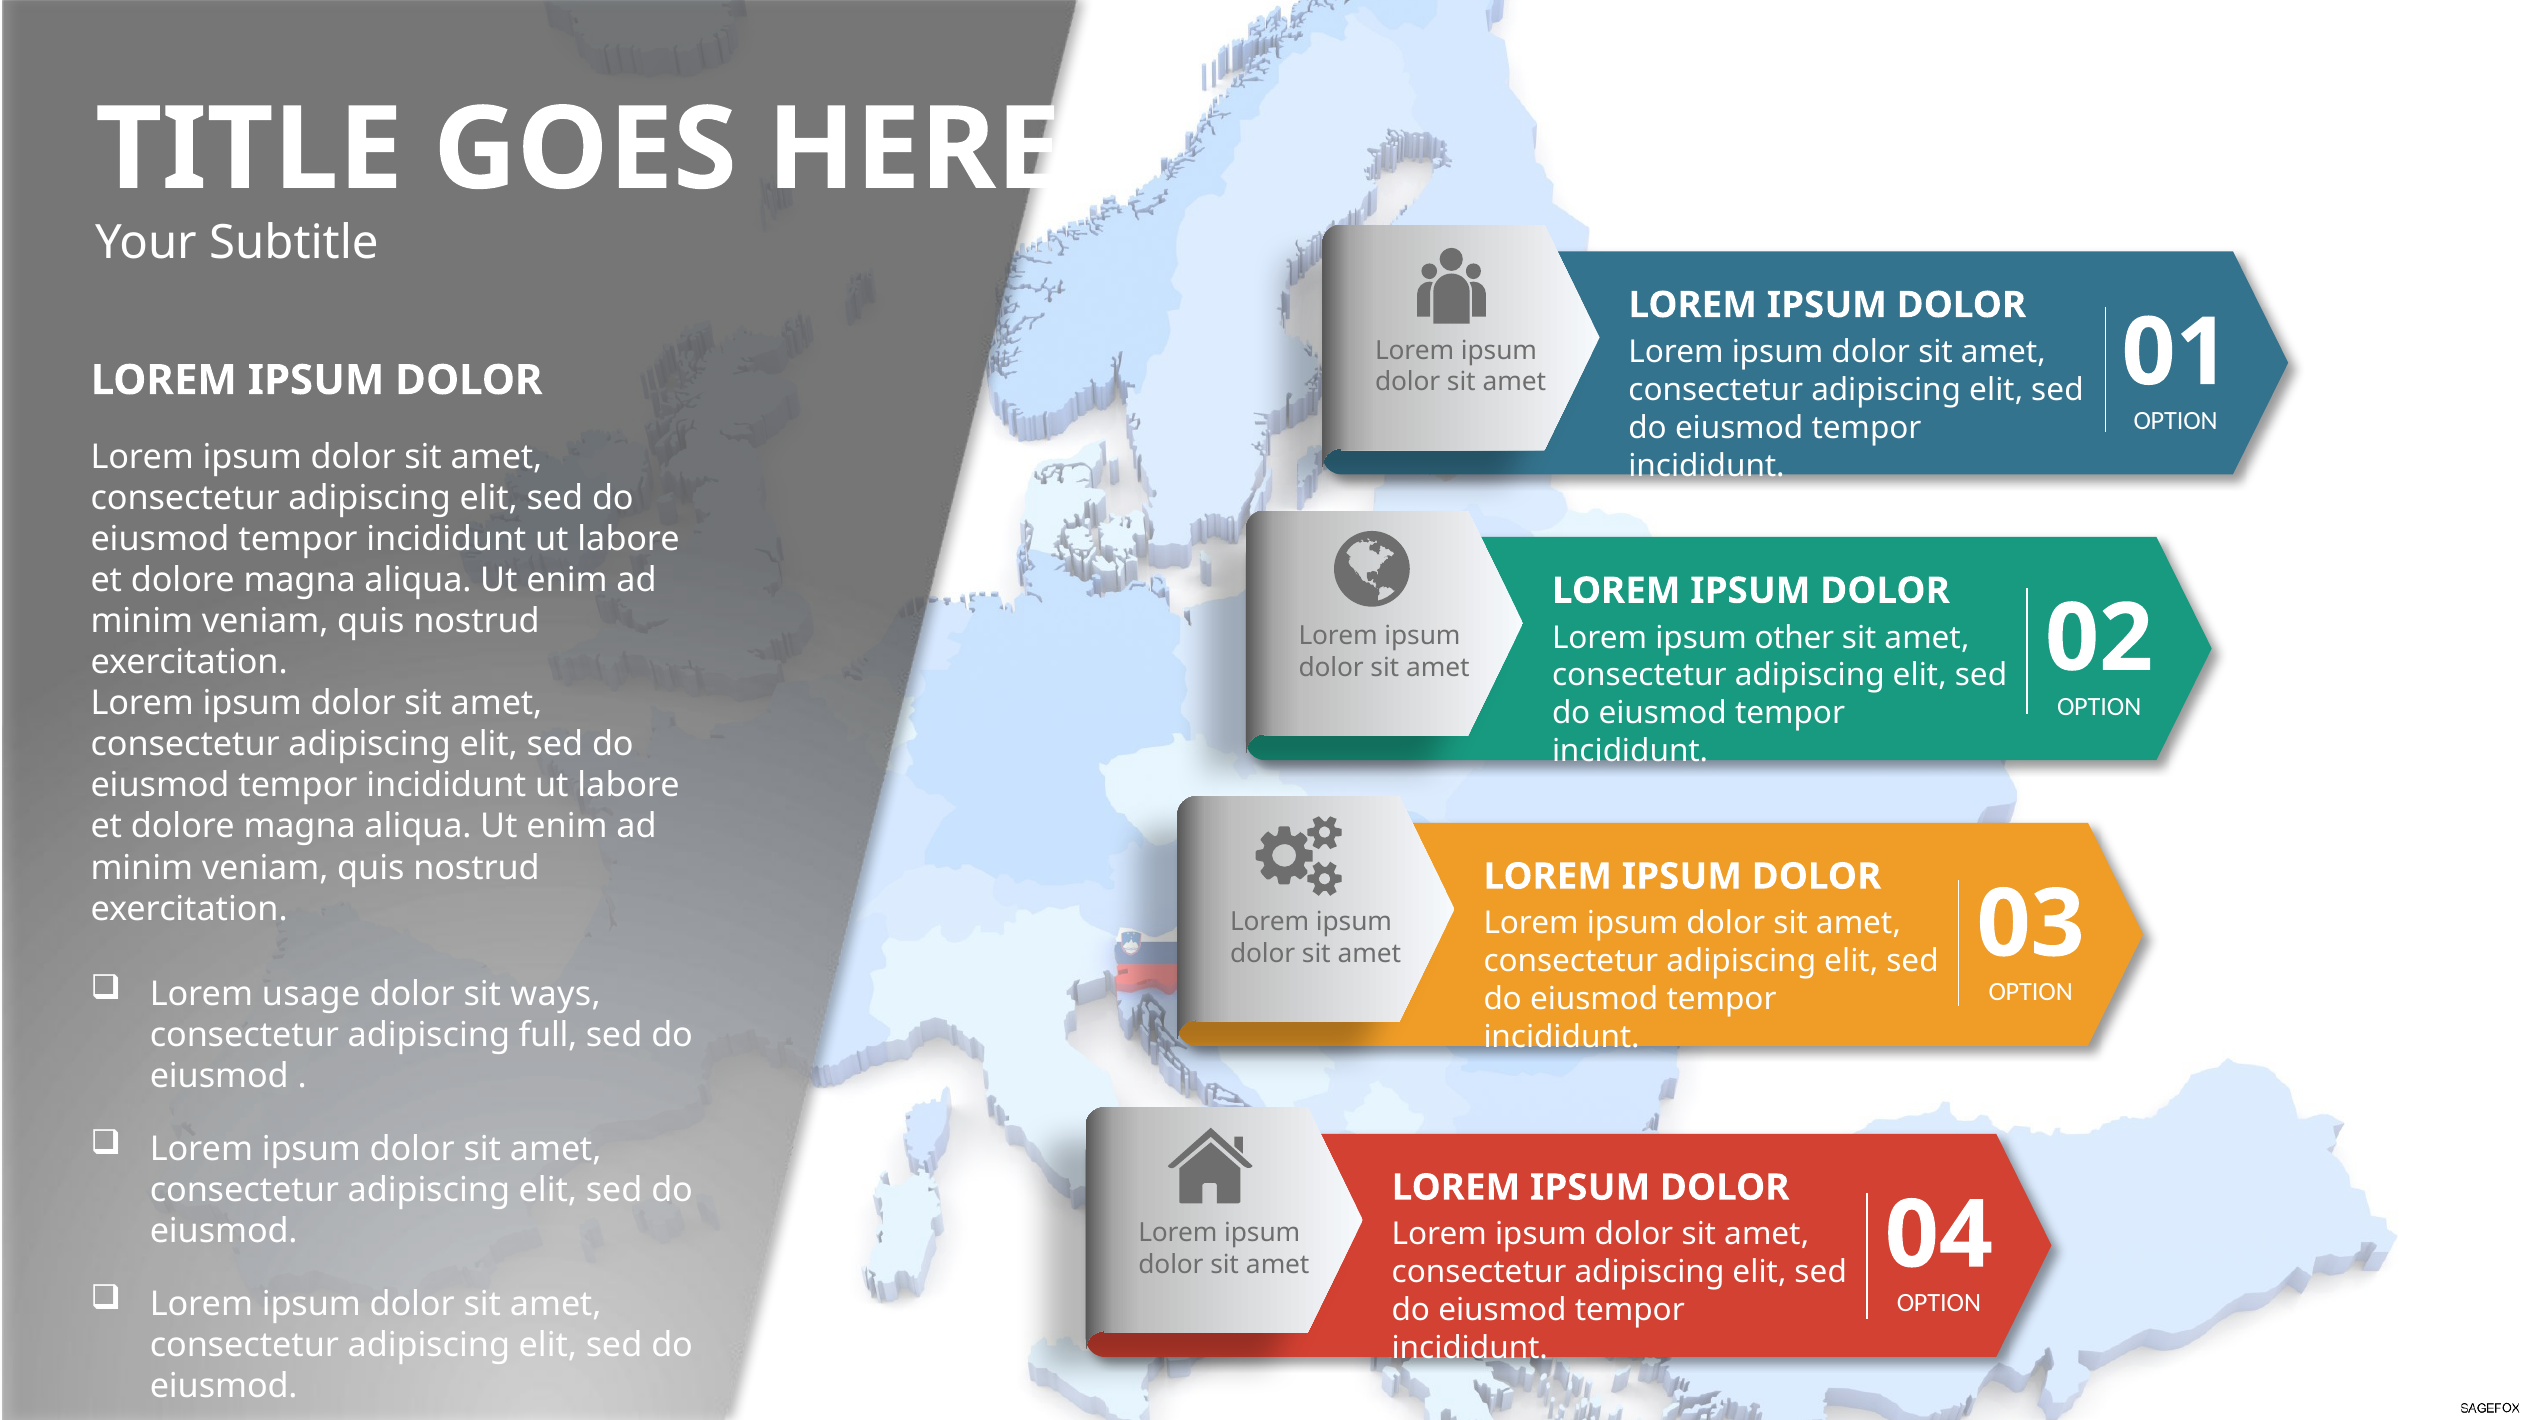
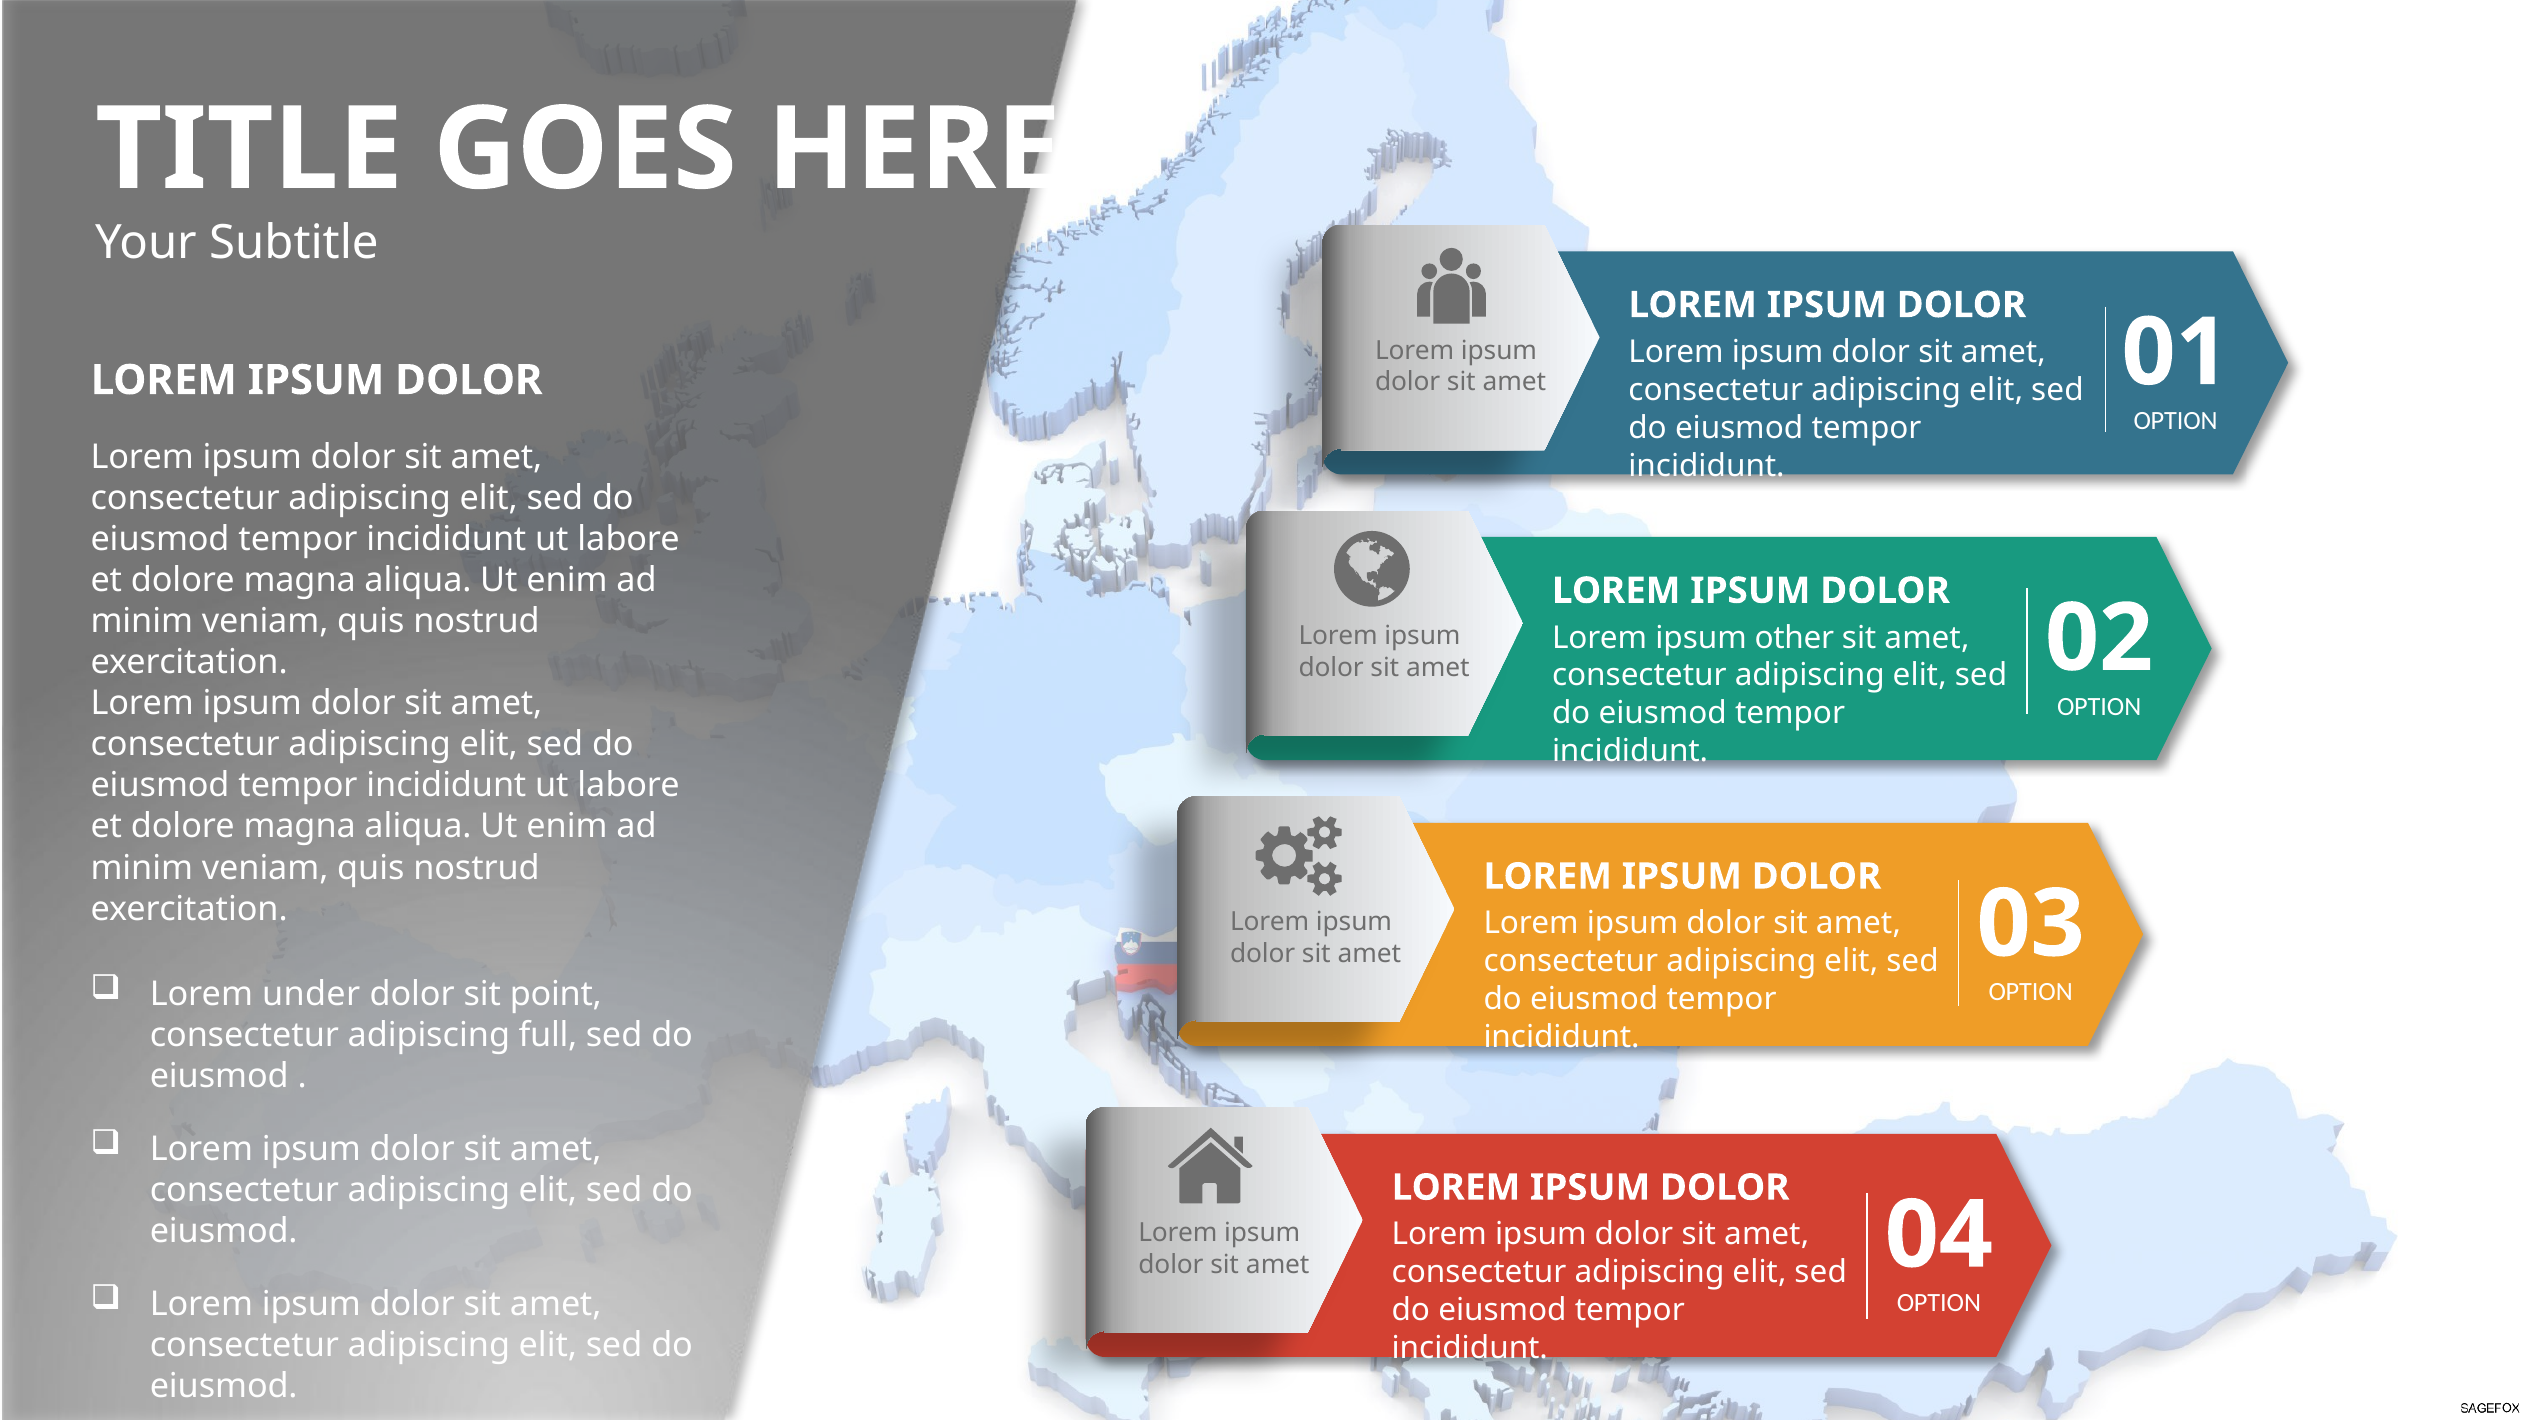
usage: usage -> under (311, 994)
ways: ways -> point (556, 994)
